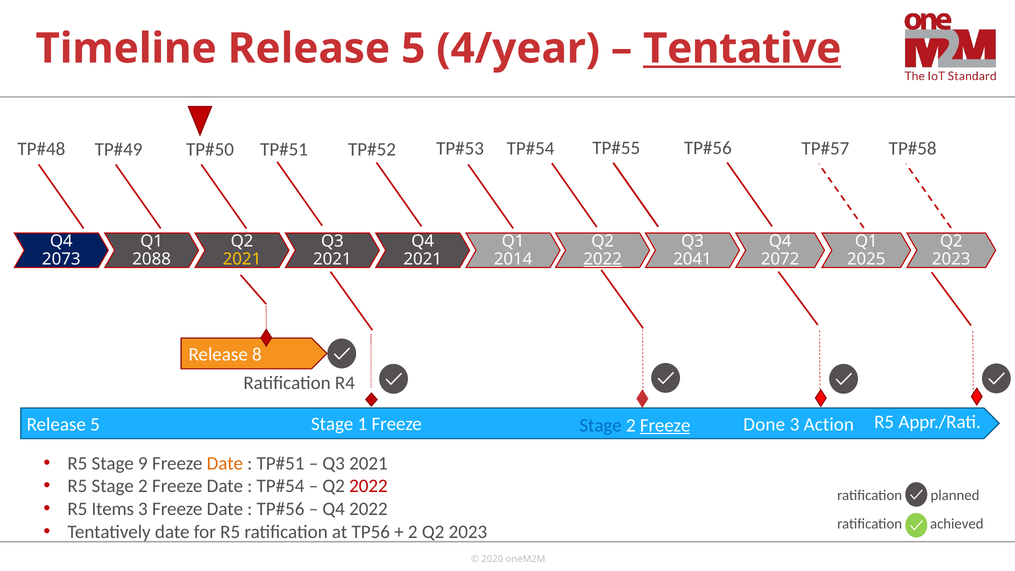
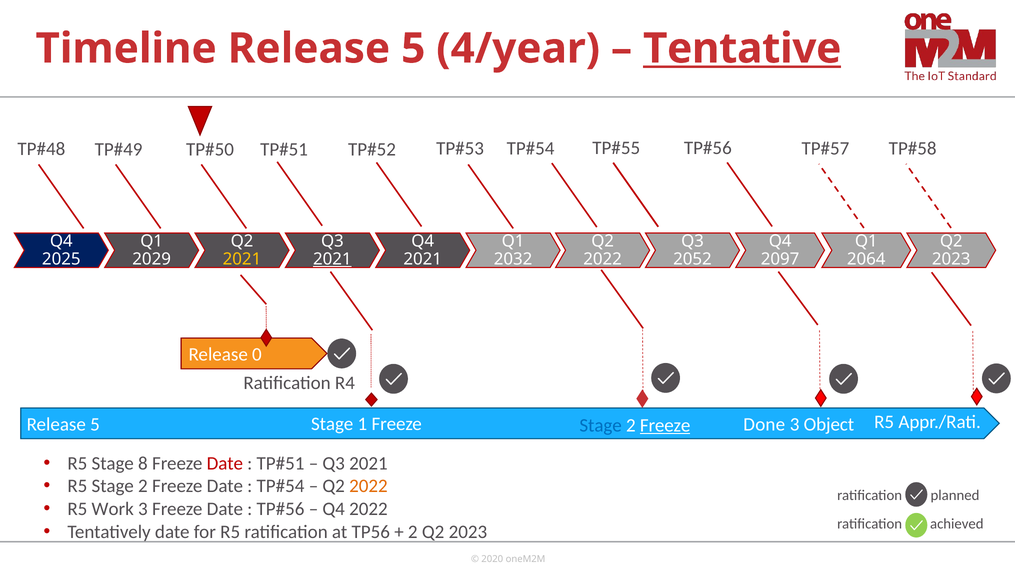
2073: 2073 -> 2025 (61, 259)
2088: 2088 -> 2029 (152, 259)
2021 underline: none -> present (332, 259)
2014: 2014 -> 2032 (513, 259)
2022 underline: present -> none (603, 259)
2041: 2041 -> 2052 (692, 259)
2072: 2072 -> 2097 (780, 259)
2025: 2025 -> 2064 (866, 259)
8: 8 -> 0 (257, 355)
Action: Action -> Object (829, 424)
9: 9 -> 8 (143, 463)
Date colour: orange -> red (225, 463)
2022 colour: red -> orange (368, 486)
Items: Items -> Work (113, 509)
